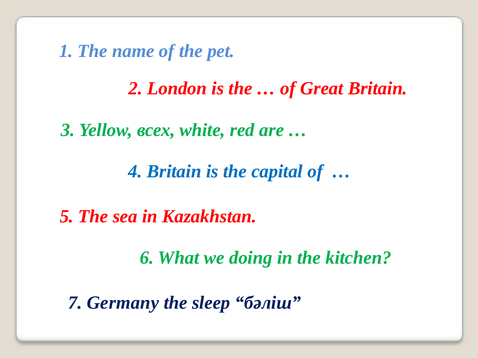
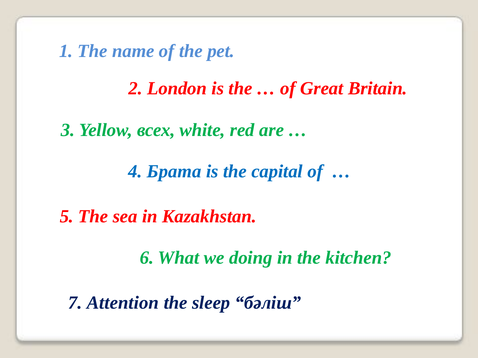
4 Britain: Britain -> Брата (174, 171)
Germany: Germany -> Attention (123, 303)
